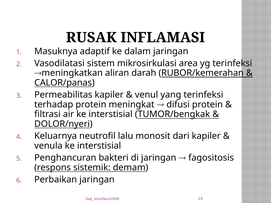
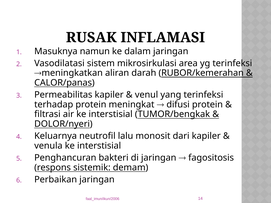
adaptif: adaptif -> namun (95, 51)
